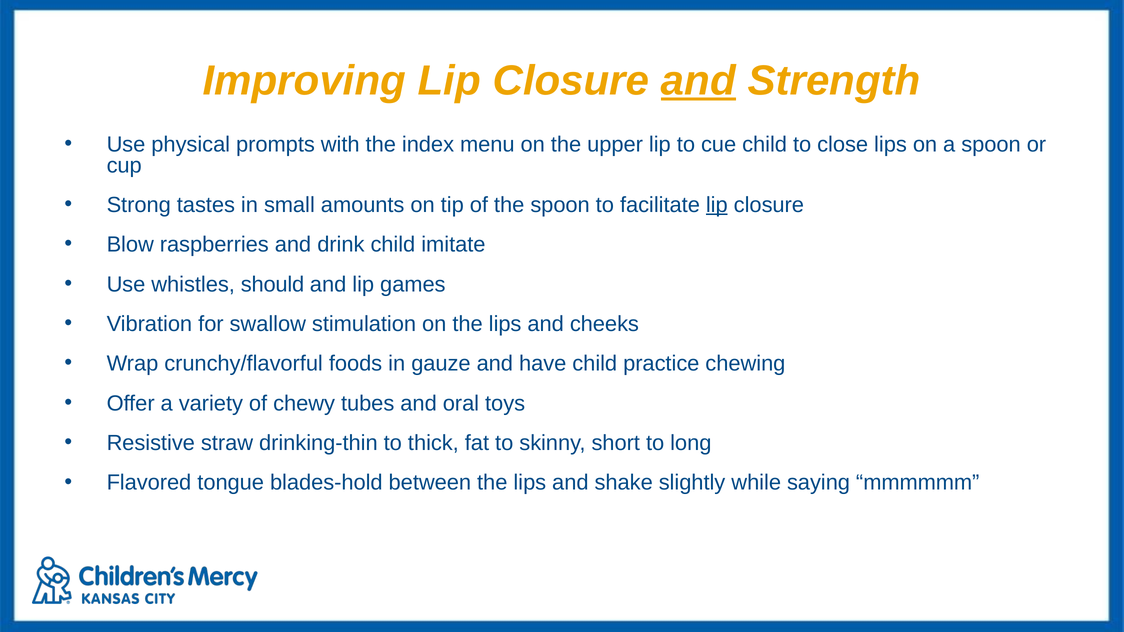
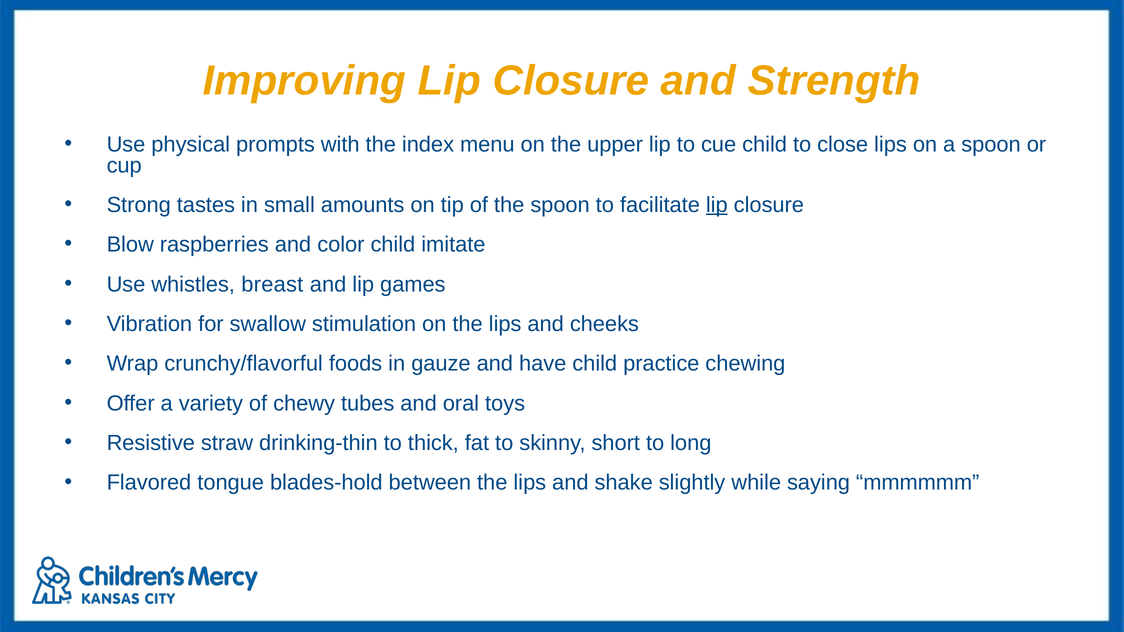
and underline: present -> none (698, 81)
drink: drink -> color (341, 245)
should: should -> breast (272, 284)
